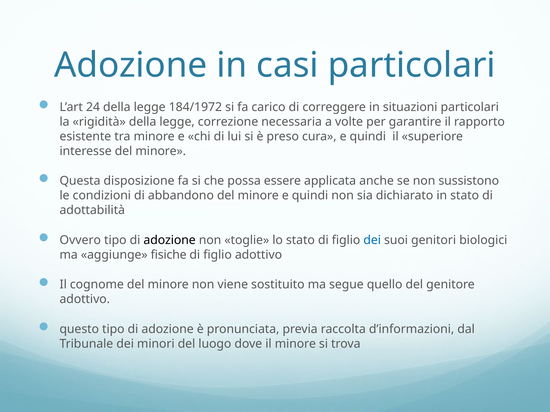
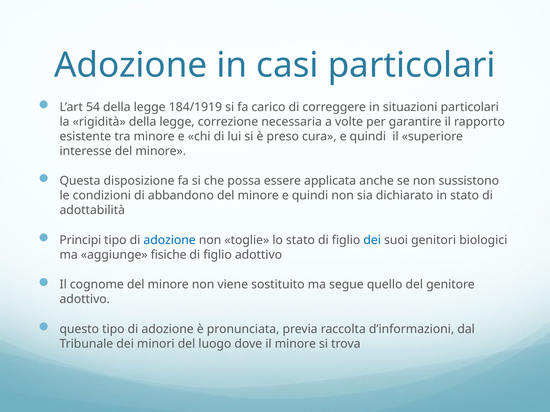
24: 24 -> 54 (93, 107)
184/1972: 184/1972 -> 184/1919 (195, 107)
Ovvero: Ovvero -> Principi (80, 240)
adozione colour: black -> blue (170, 240)
